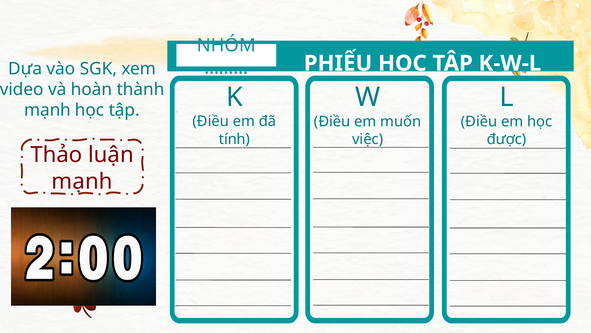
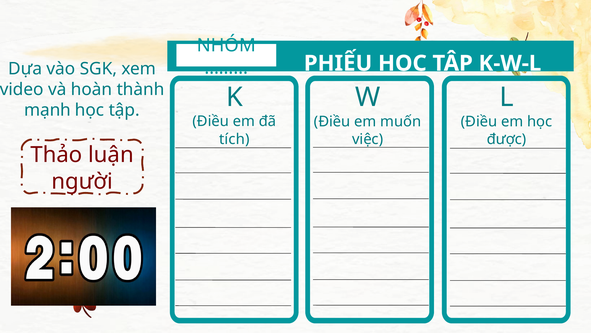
tính: tính -> tích (234, 139)
mạnh: mạnh -> người (82, 181)
